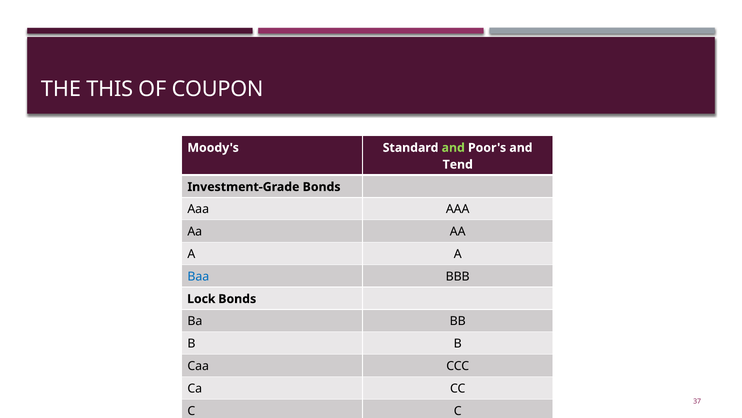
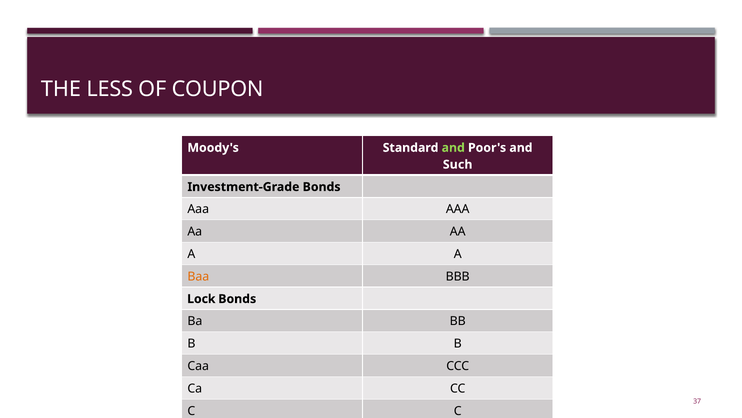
THIS: THIS -> LESS (110, 89)
Tend: Tend -> Such (458, 164)
Baa colour: blue -> orange (198, 276)
